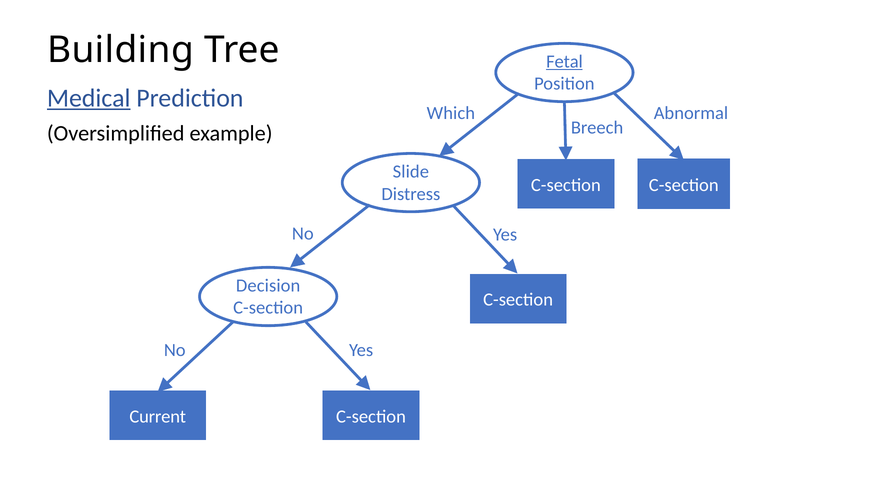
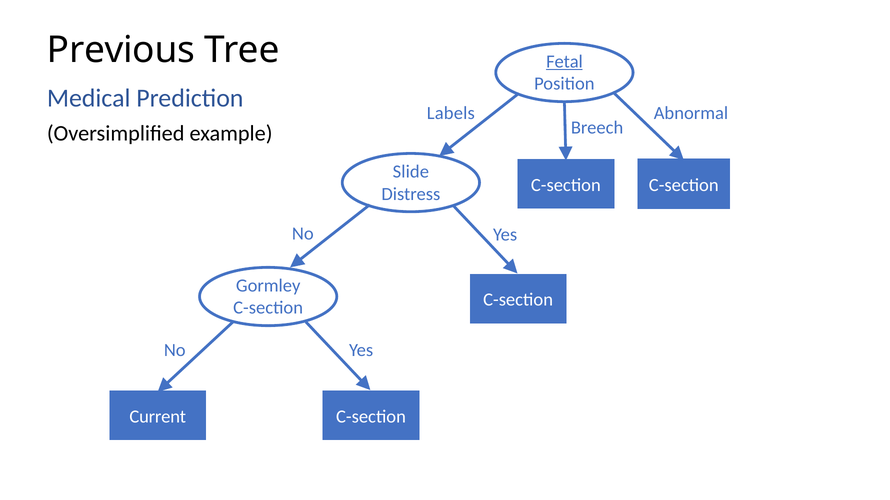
Building: Building -> Previous (121, 50)
Medical underline: present -> none (89, 98)
Which: Which -> Labels (451, 113)
Decision: Decision -> Gormley (268, 286)
